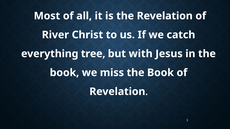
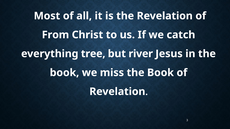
River: River -> From (55, 35)
with: with -> river (141, 54)
